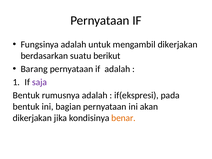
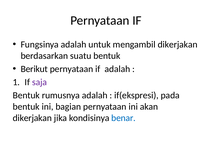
suatu berikut: berikut -> bentuk (107, 56)
Barang: Barang -> Berikut (34, 69)
benar colour: orange -> blue (123, 118)
